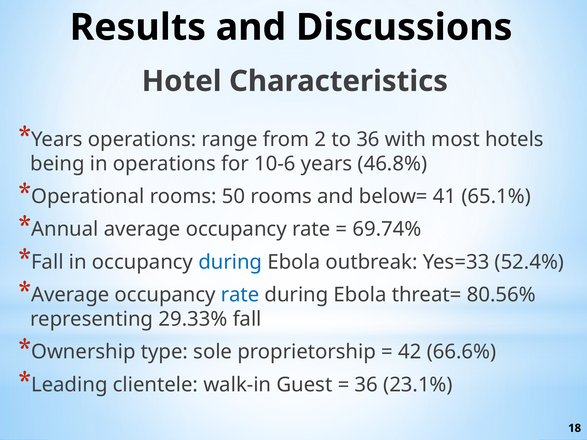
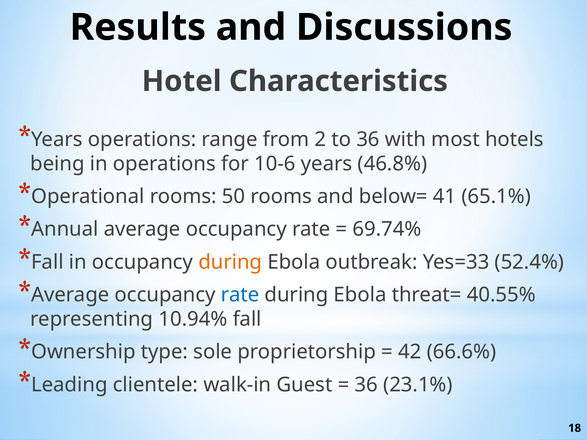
during colour: blue -> orange (230, 262)
80.56%: 80.56% -> 40.55% (501, 295)
29.33%: 29.33% -> 10.94% (193, 319)
